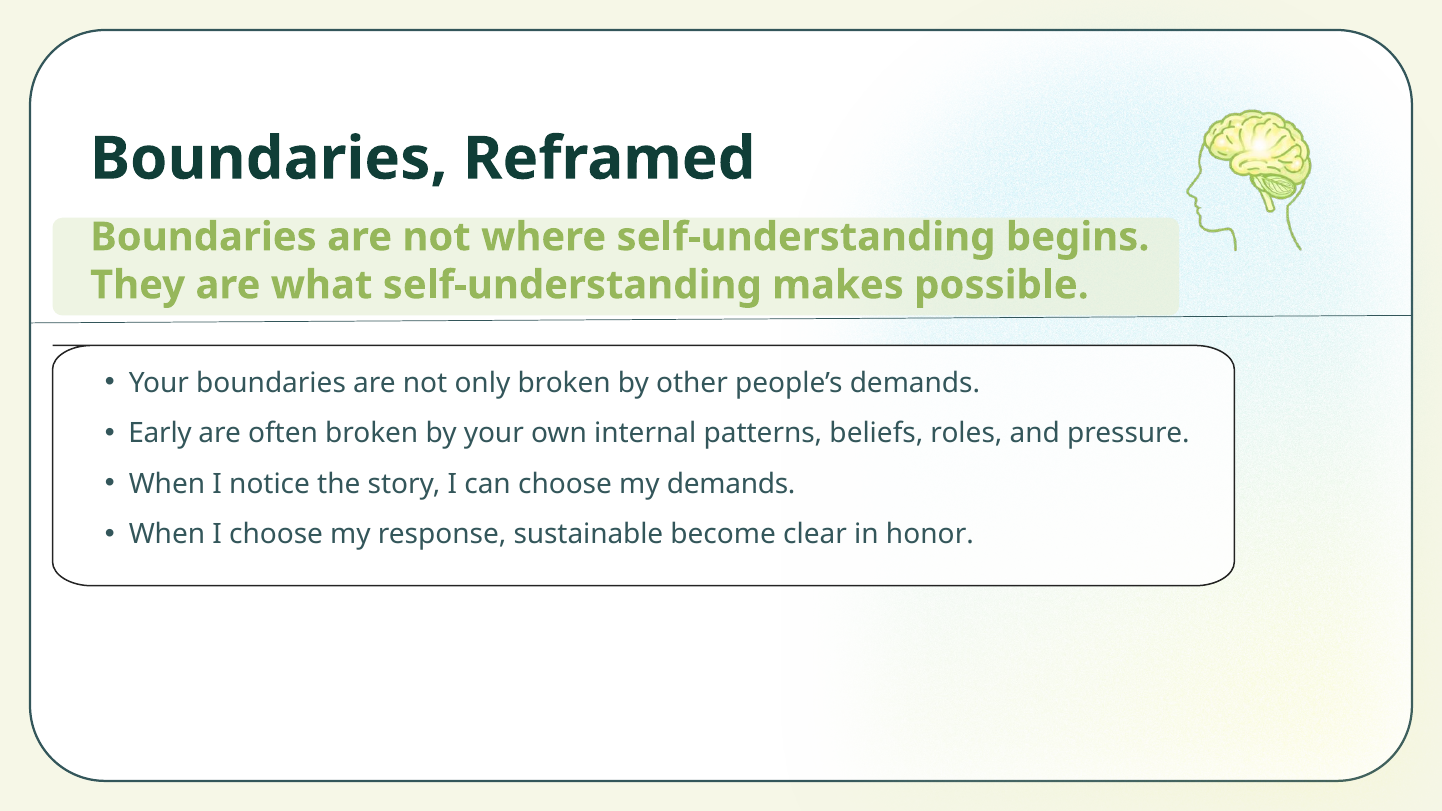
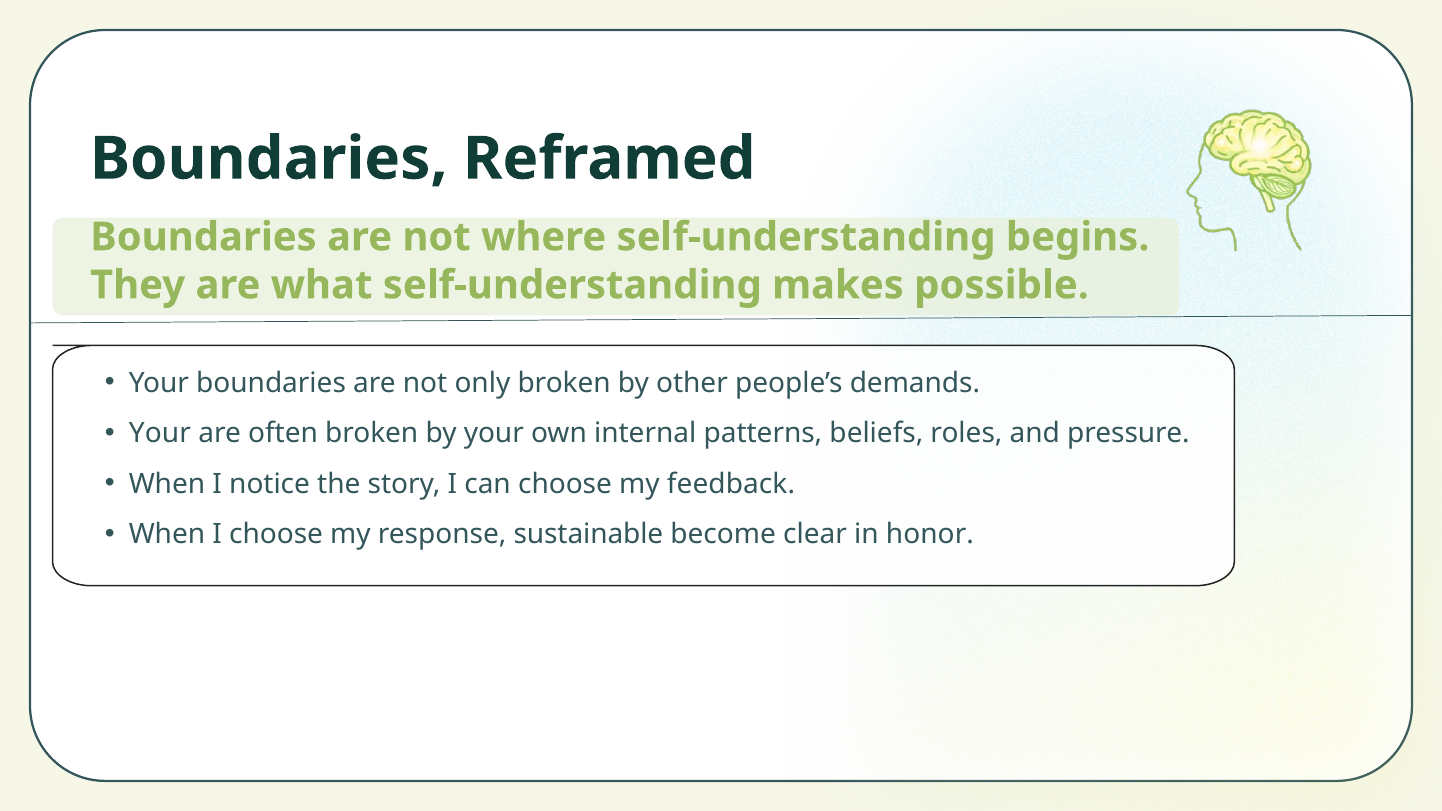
Early: Early -> Your (160, 434)
my demands: demands -> feedback (731, 484)
